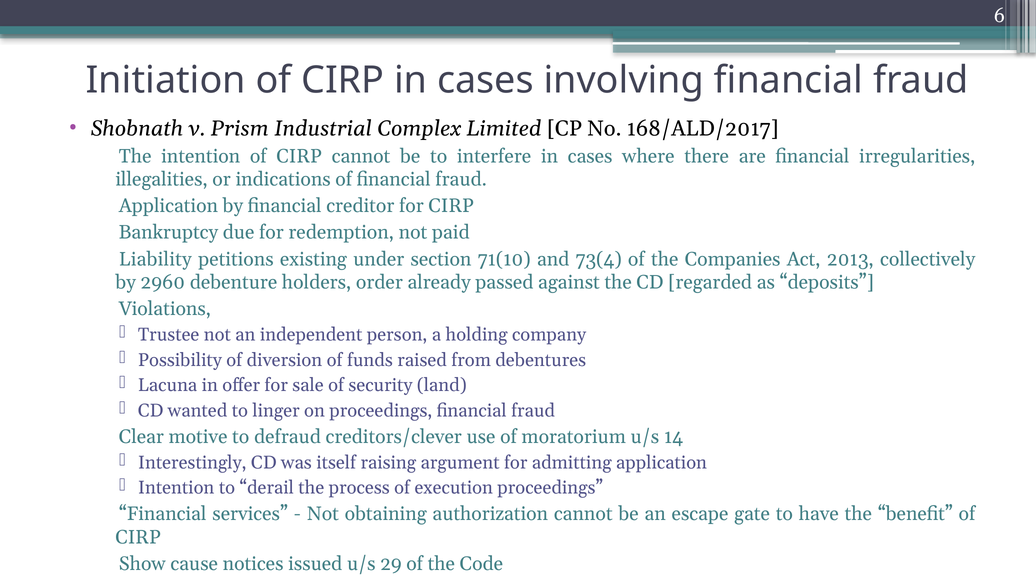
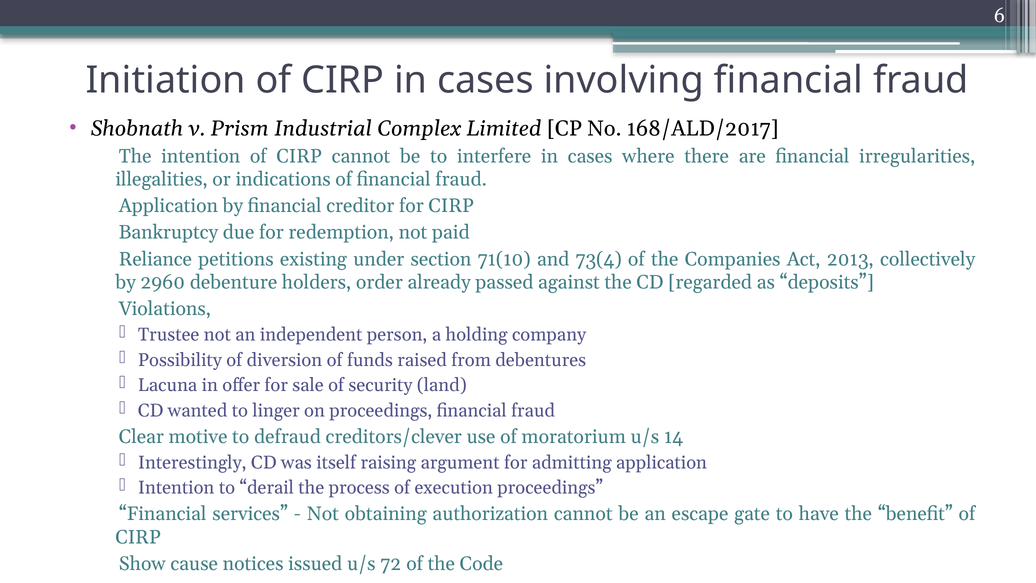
Liability: Liability -> Reliance (155, 259)
29: 29 -> 72 (391, 563)
